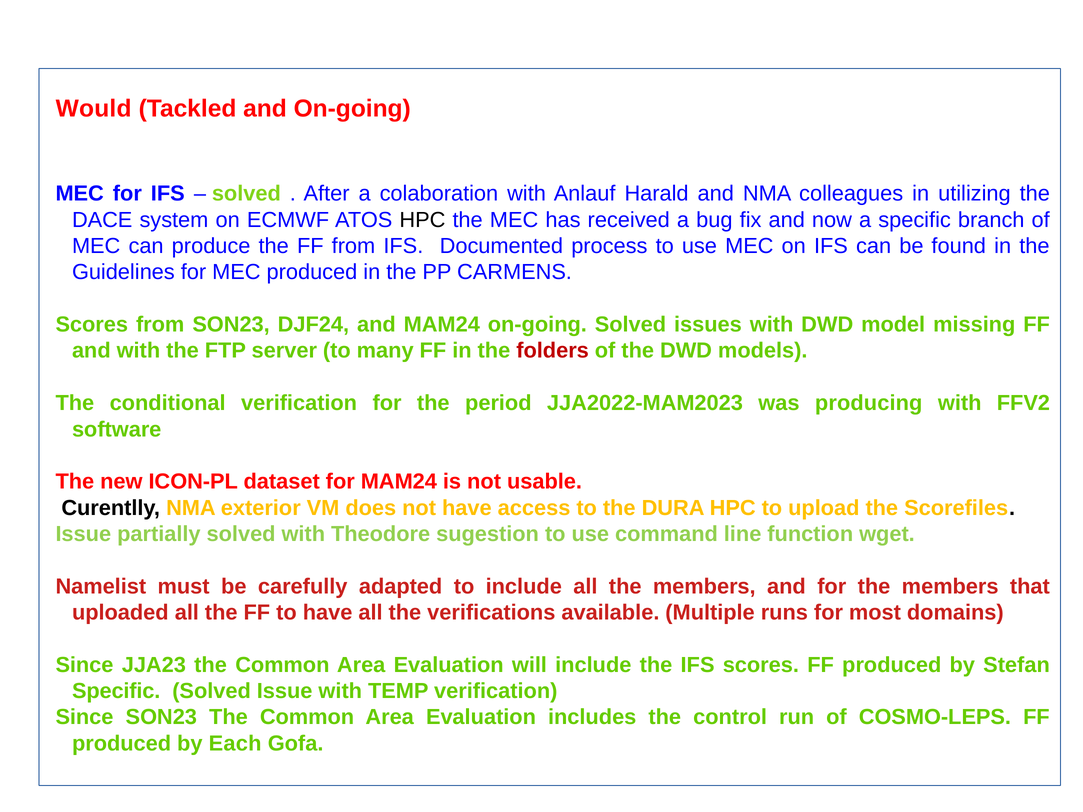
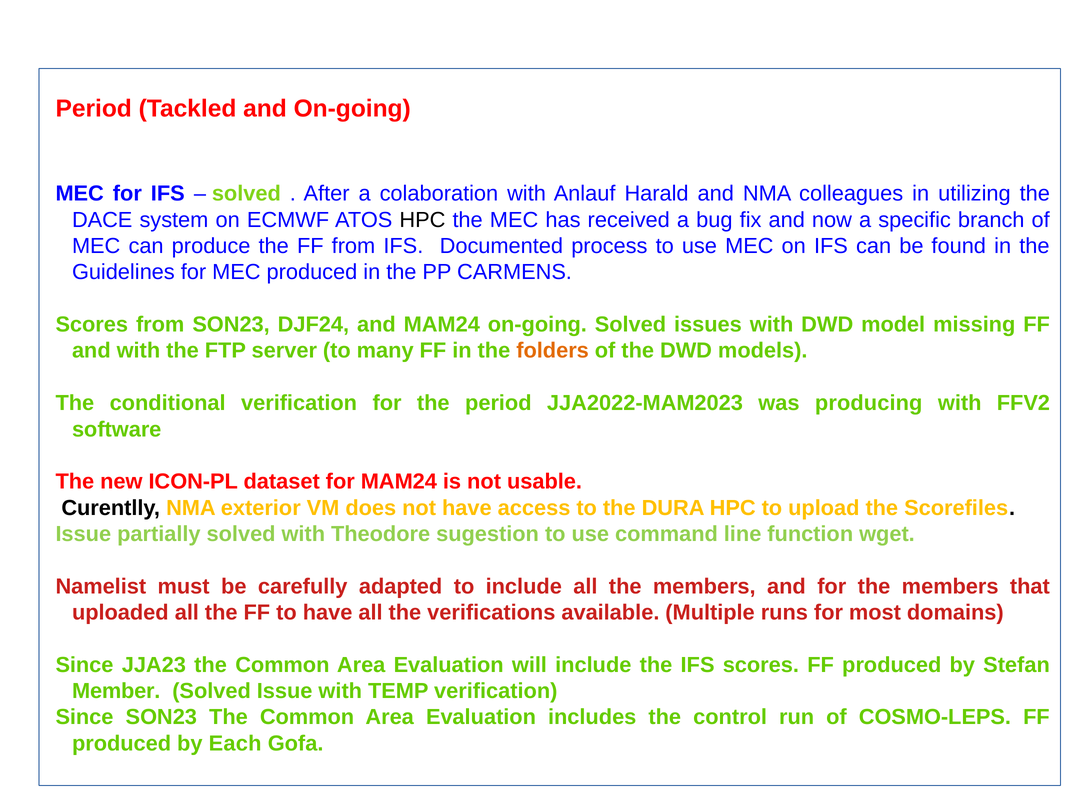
Would: Would -> Period (94, 109)
folders colour: red -> orange (553, 351)
Specific: Specific -> Member (116, 691)
